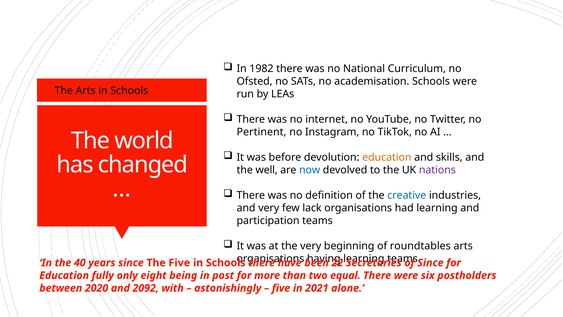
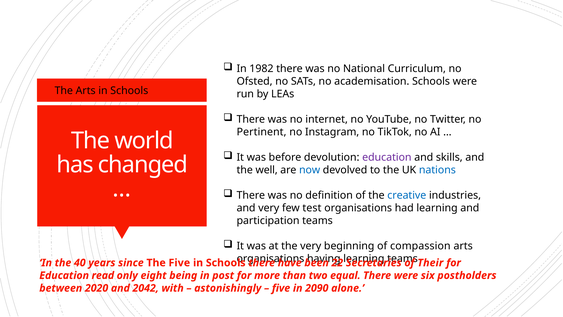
education colour: orange -> purple (387, 157)
nations colour: purple -> blue (437, 170)
lack: lack -> test (312, 208)
roundtables: roundtables -> compassion (420, 246)
Since: Since -> Their (430, 263)
fully: fully -> read (103, 275)
2092: 2092 -> 2042 (146, 288)
2021: 2021 -> 2090 (317, 288)
